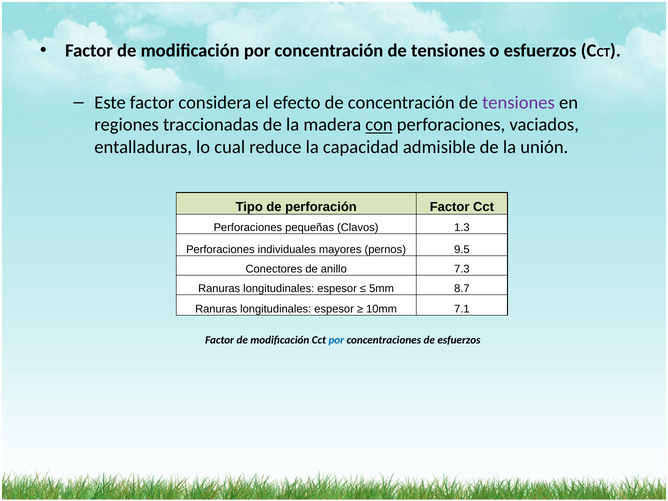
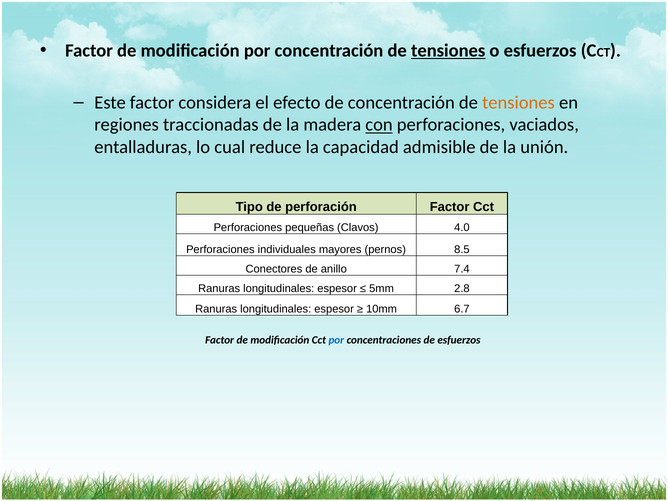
tensiones underline: none -> present (448, 51)
tensiones colour: purple -> orange (518, 103)
1.3: 1.3 -> 4.0 (462, 228)
9.5: 9.5 -> 8.5 (462, 250)
7.3: 7.3 -> 7.4 (462, 269)
8.7: 8.7 -> 2.8 (462, 289)
7.1: 7.1 -> 6.7 (462, 309)
